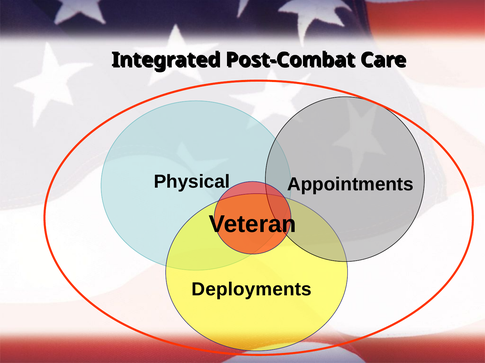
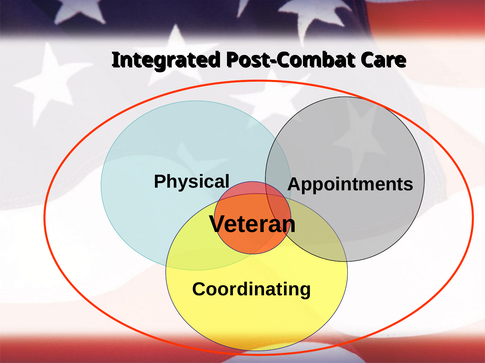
Deployments: Deployments -> Coordinating (252, 290)
